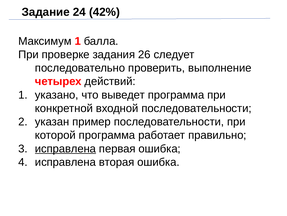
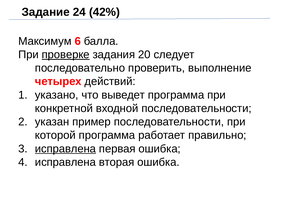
Максимум 1: 1 -> 6 (78, 41)
проверке underline: none -> present (66, 54)
26: 26 -> 20 (144, 54)
